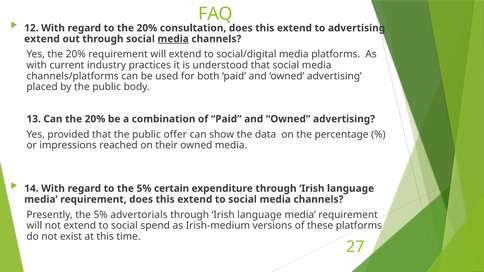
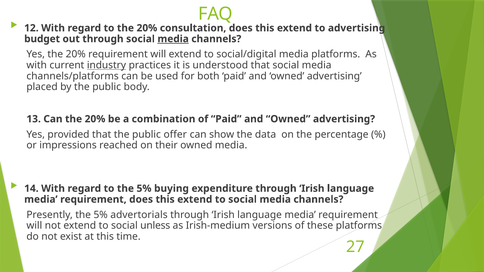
extend: extend -> budget (42, 39)
industry underline: none -> present (106, 65)
certain: certain -> buying (171, 189)
spend: spend -> unless (155, 226)
